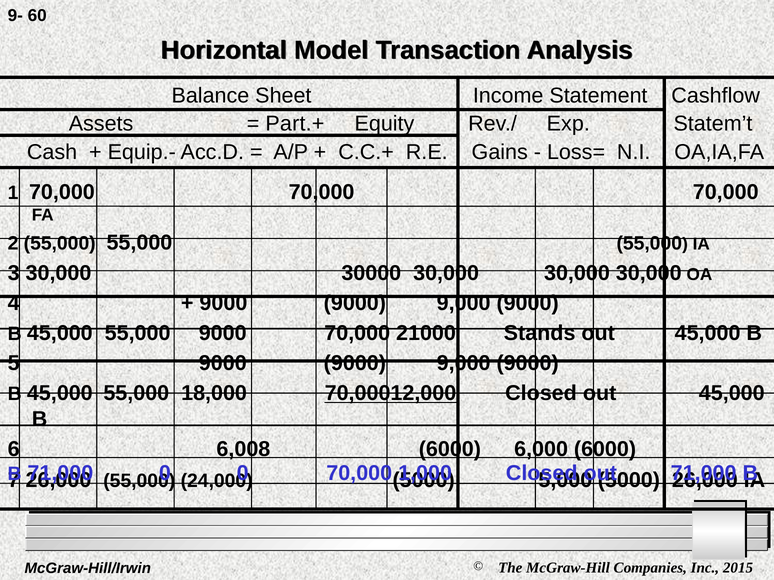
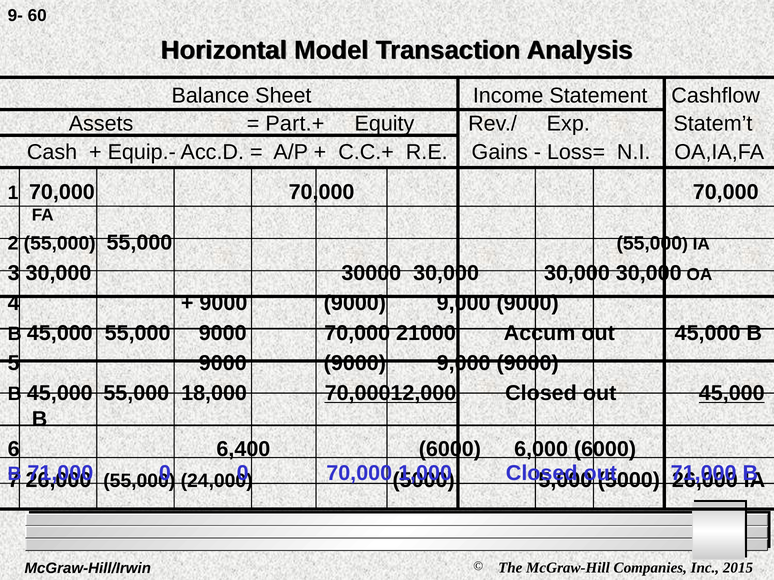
Stands: Stands -> Accum (540, 333)
45,000 underline: none -> present (732, 394)
6,008: 6,008 -> 6,400 (243, 449)
